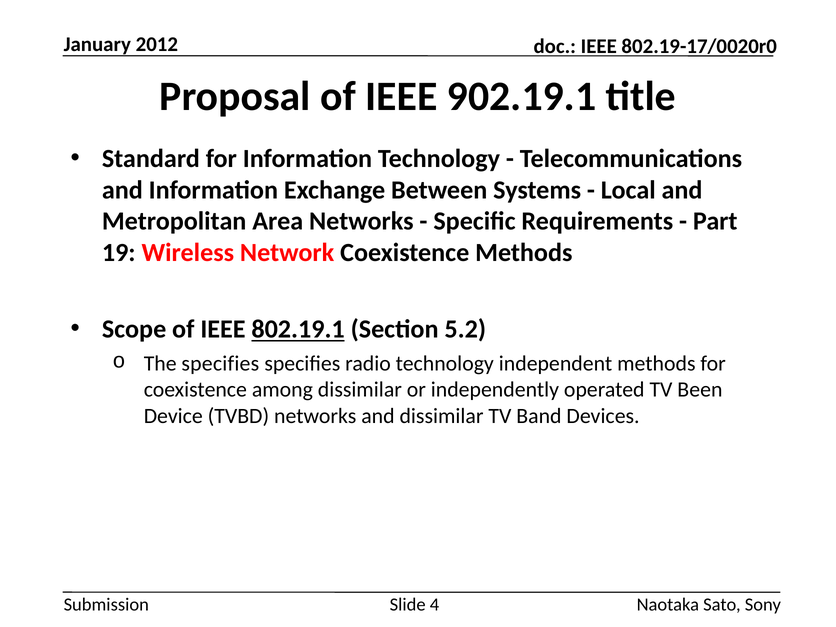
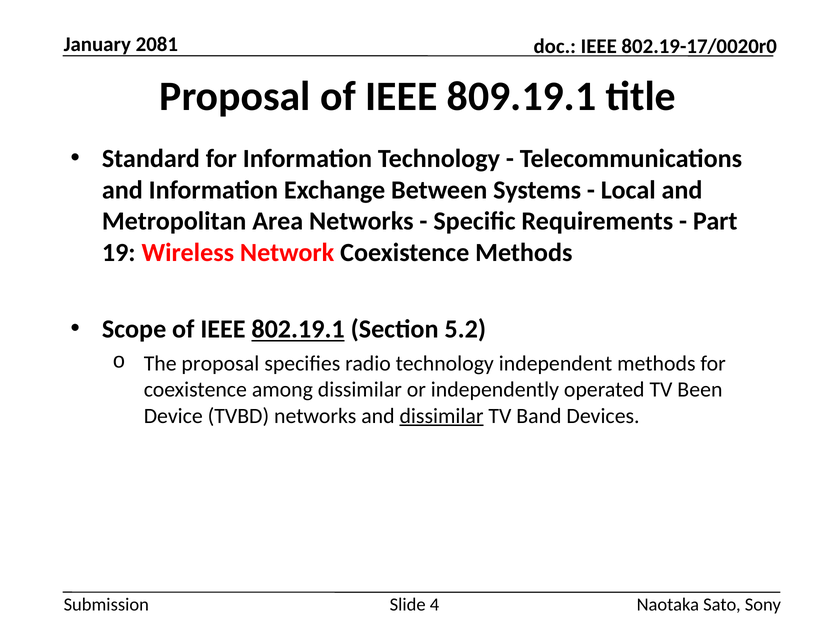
2012: 2012 -> 2081 (157, 44)
902.19.1: 902.19.1 -> 809.19.1 (522, 96)
The specifies: specifies -> proposal (220, 364)
dissimilar underline: none -> present (442, 416)
